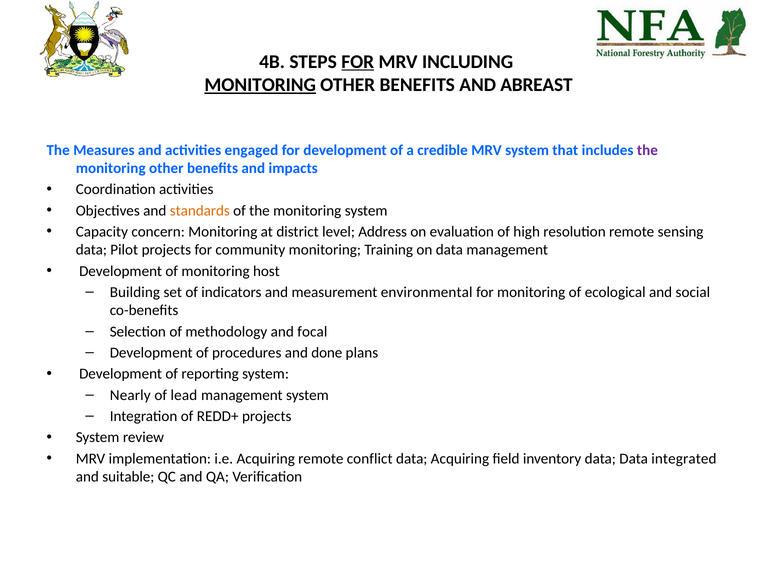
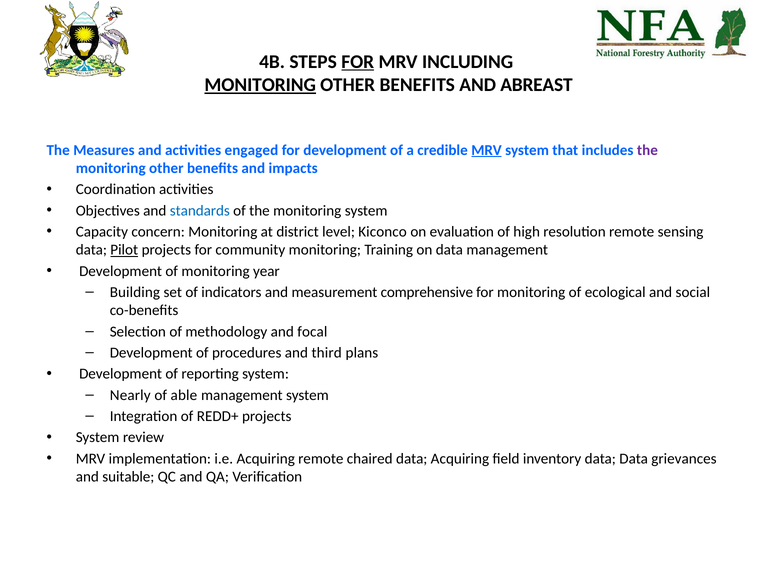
MRV underline: none -> present (487, 150)
standards colour: orange -> blue (200, 210)
Address: Address -> Kiconco (383, 232)
Pilot underline: none -> present (124, 250)
host: host -> year (266, 271)
environmental: environmental -> comprehensive (427, 292)
done: done -> third (327, 353)
lead: lead -> able (184, 395)
conflict: conflict -> chaired (370, 458)
integrated: integrated -> grievances (684, 458)
